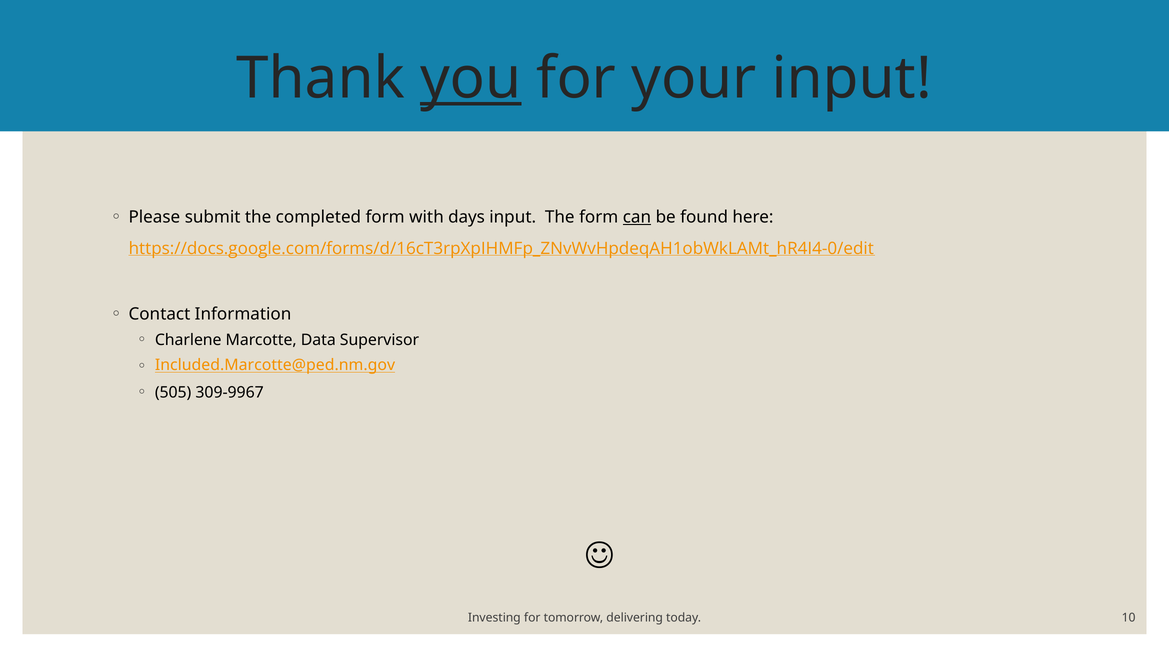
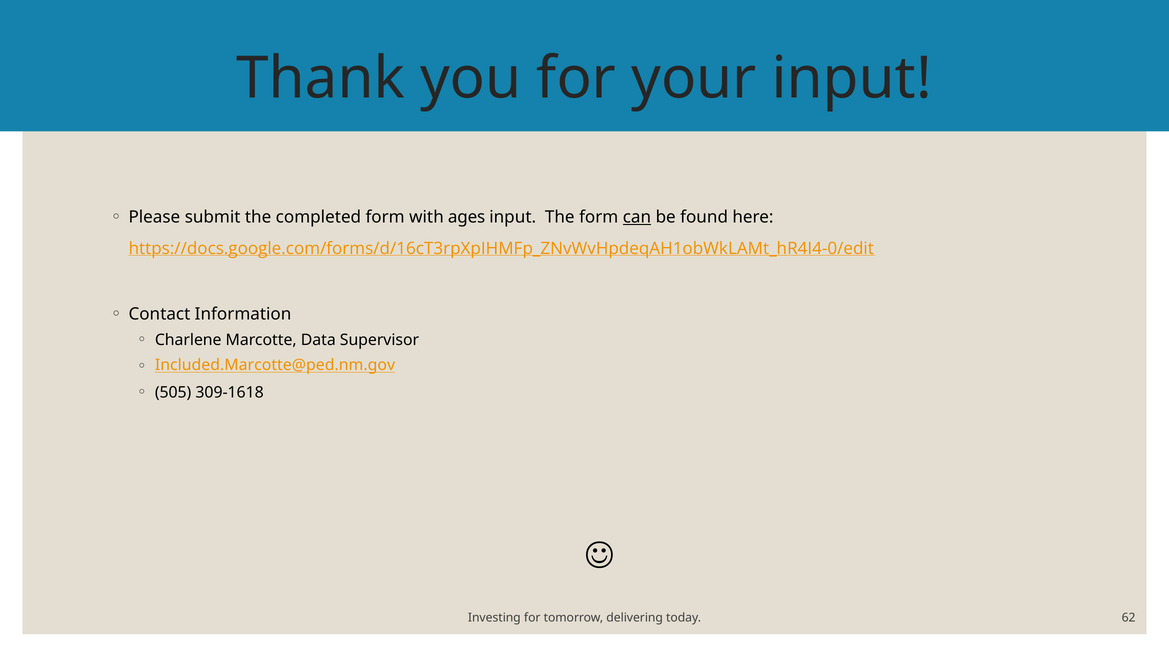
you underline: present -> none (471, 79)
days: days -> ages (467, 217)
309-9967: 309-9967 -> 309-1618 (230, 393)
10: 10 -> 62 (1129, 618)
